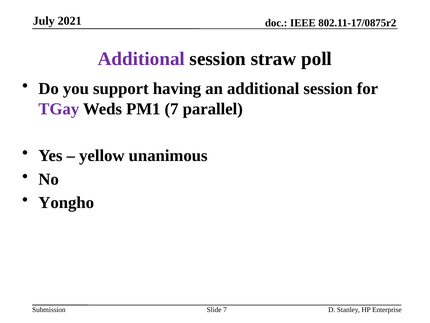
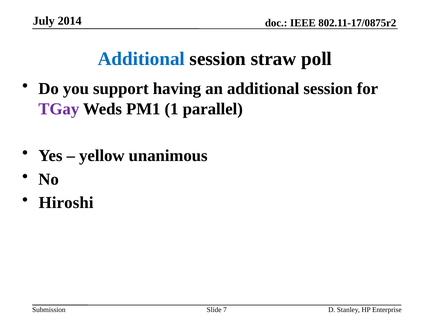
2021: 2021 -> 2014 (70, 21)
Additional colour: purple -> blue (141, 59)
PM1 7: 7 -> 1 (172, 109)
Yongho: Yongho -> Hiroshi (66, 202)
